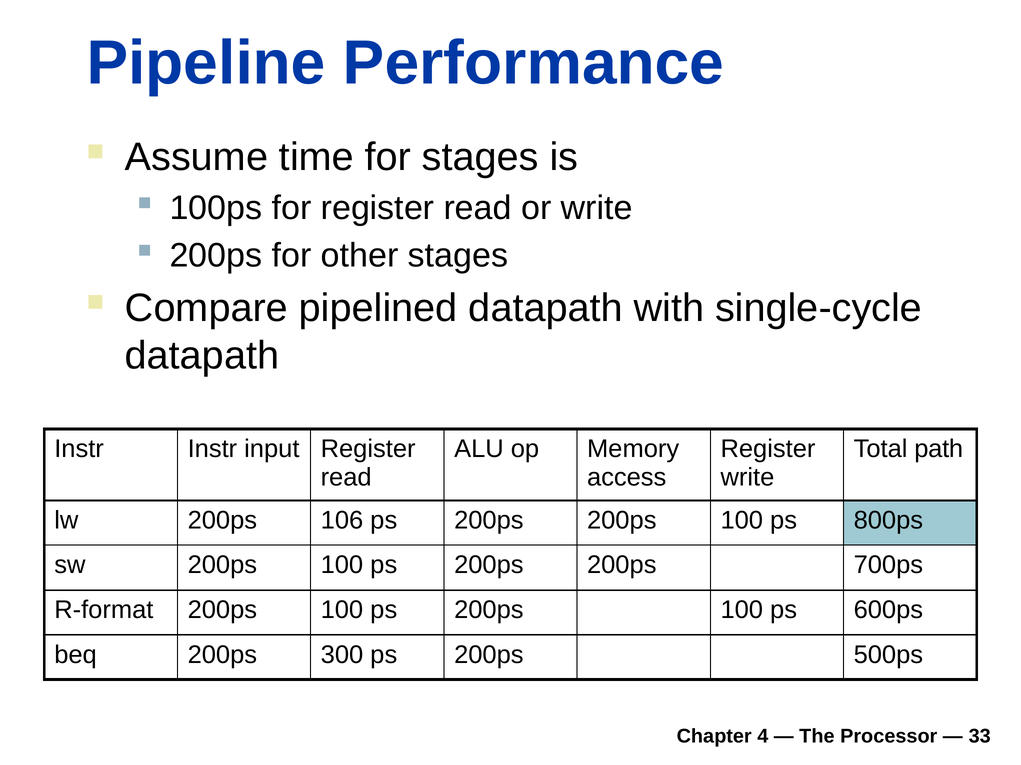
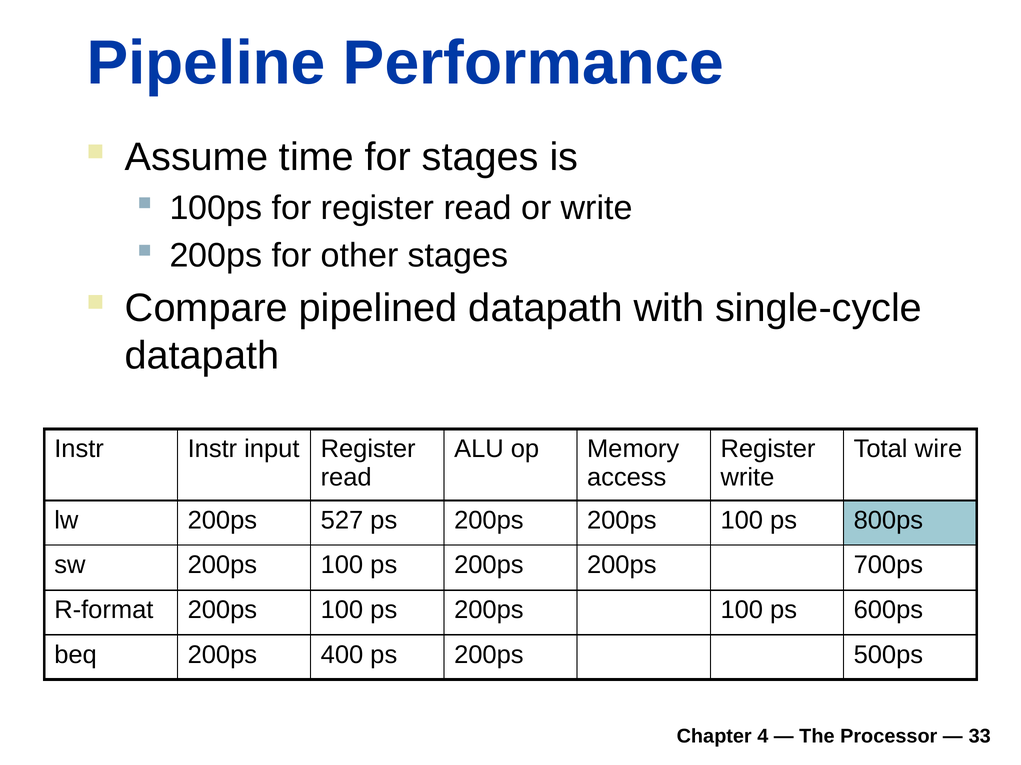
path: path -> wire (938, 449)
106: 106 -> 527 (342, 521)
300: 300 -> 400 (342, 655)
